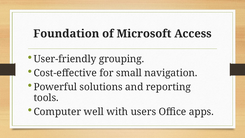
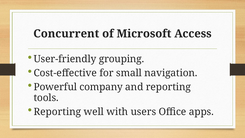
Foundation: Foundation -> Concurrent (66, 34)
solutions: solutions -> company (101, 87)
Computer: Computer -> Reporting (57, 112)
